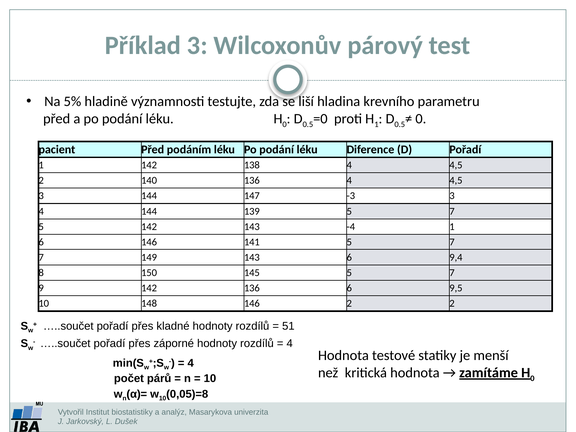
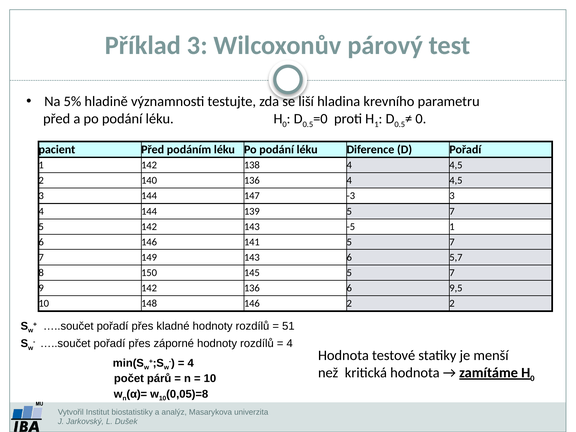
-4: -4 -> -5 (351, 227)
9,4: 9,4 -> 5,7 (456, 257)
